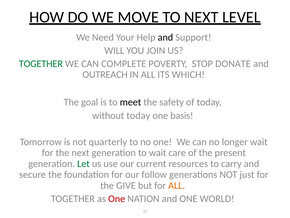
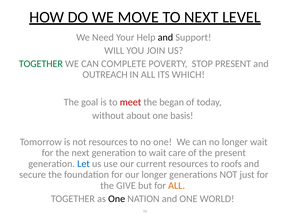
STOP DONATE: DONATE -> PRESENT (233, 64)
meet colour: black -> red (130, 102)
safety: safety -> began (172, 102)
without today: today -> about (138, 115)
not quarterly: quarterly -> resources (108, 142)
Let colour: green -> blue (83, 163)
carry: carry -> roofs (231, 163)
our follow: follow -> longer (154, 174)
One colour: red -> black (117, 198)
